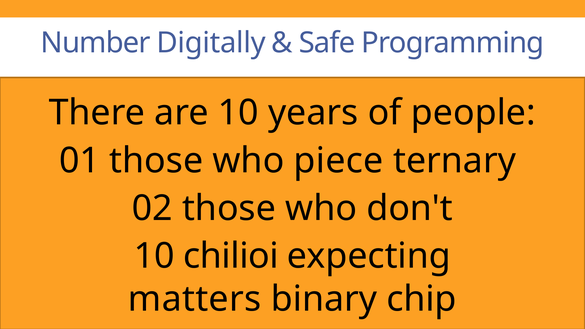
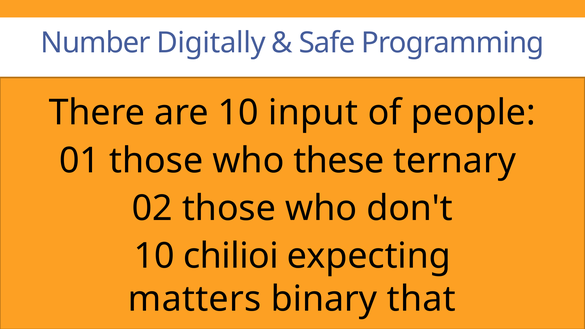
years: years -> input (313, 113)
piece: piece -> these (339, 161)
chip: chip -> that (421, 299)
